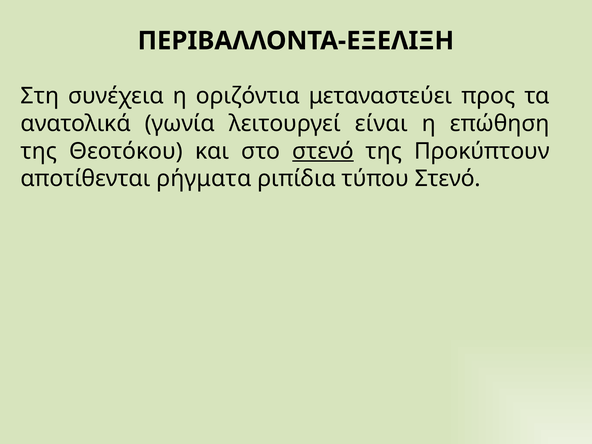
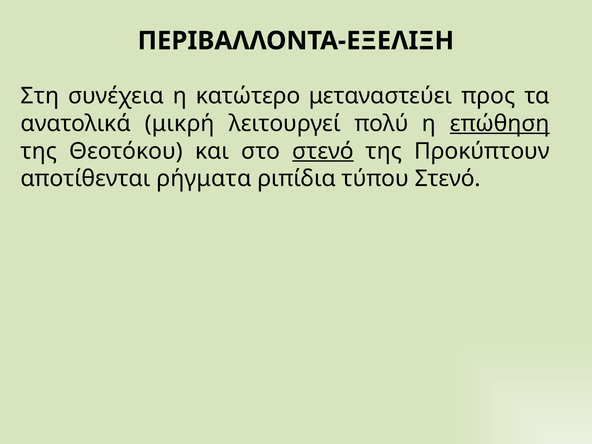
οριζόντια: οριζόντια -> κατώτερο (248, 96)
γωνία: γωνία -> μικρή (180, 123)
είναι: είναι -> πολύ (381, 123)
επώθηση underline: none -> present (500, 123)
